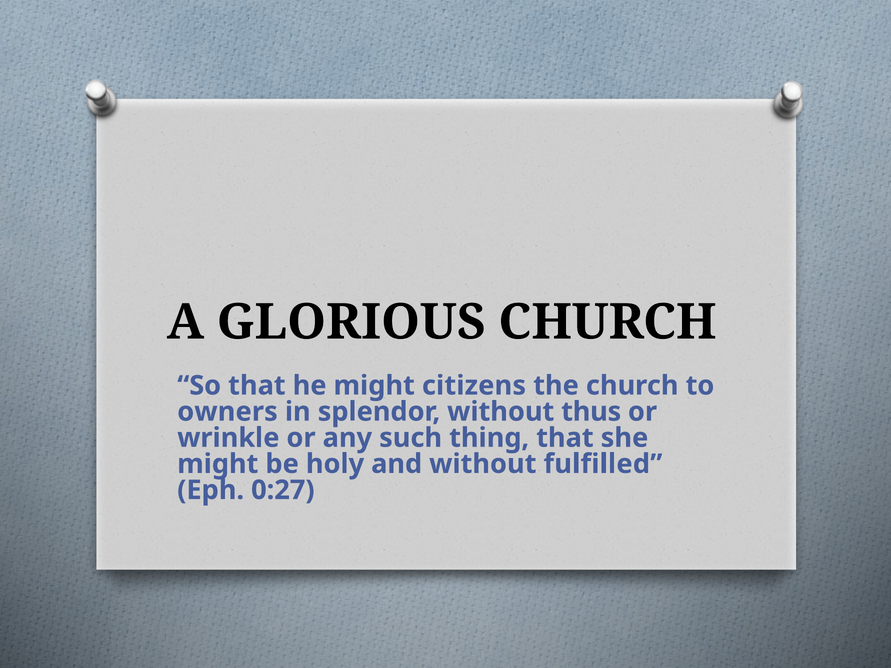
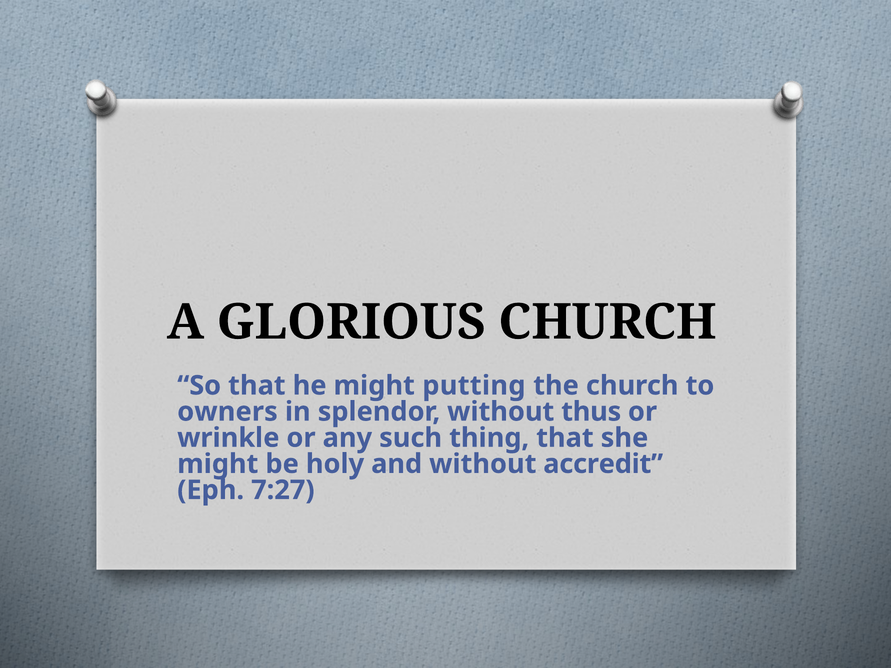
citizens: citizens -> putting (474, 386)
fulfilled: fulfilled -> accredit (603, 464)
0:27: 0:27 -> 7:27 (283, 490)
